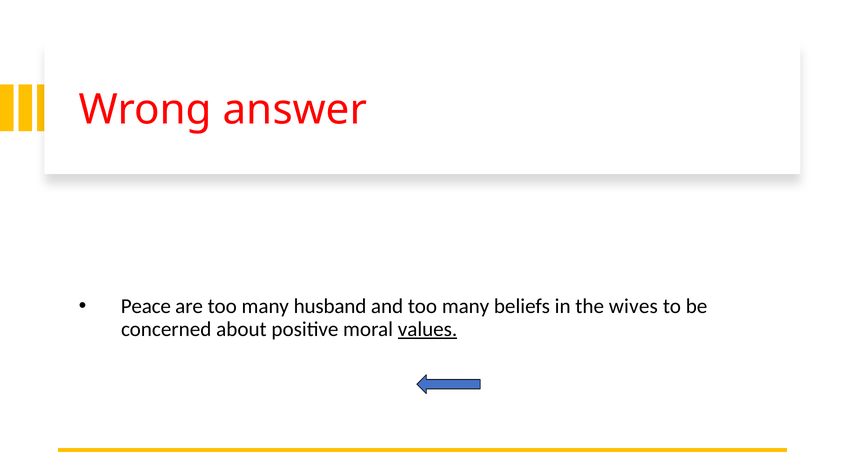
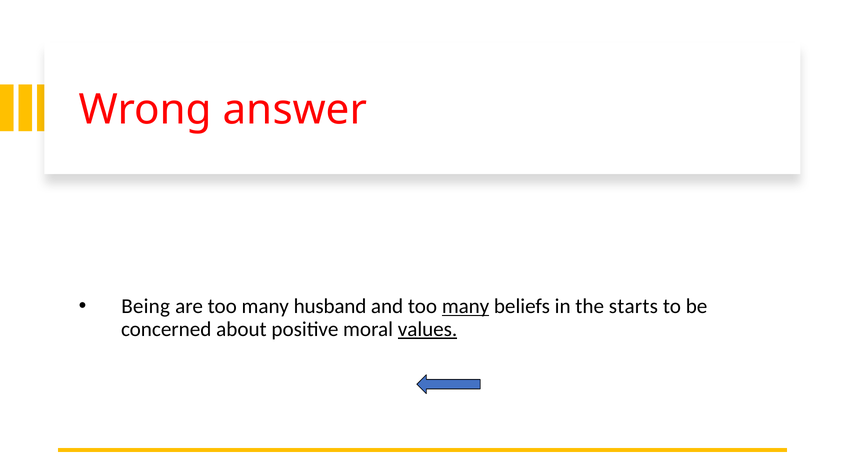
Peace: Peace -> Being (146, 306)
many underline: none -> present (466, 306)
wives: wives -> starts (633, 306)
